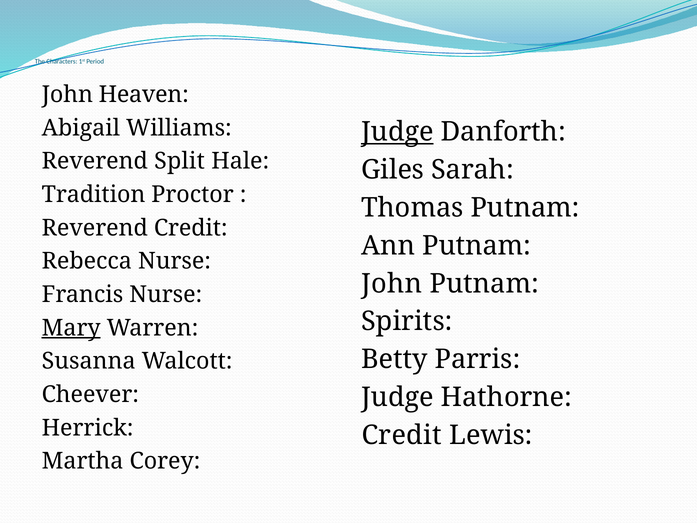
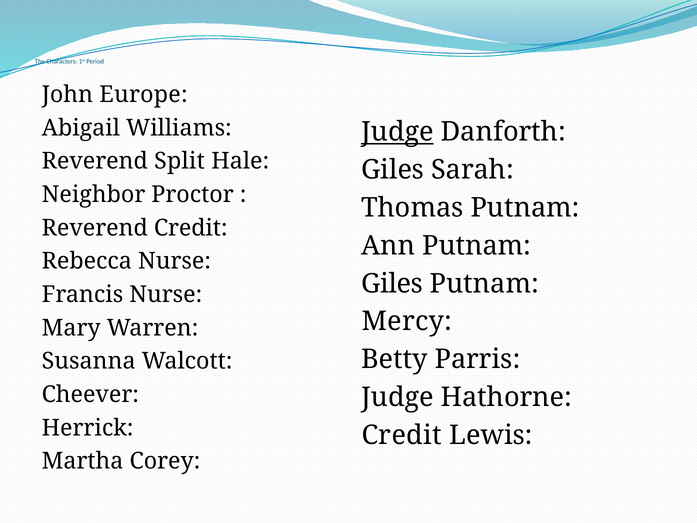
Heaven: Heaven -> Europe (143, 95)
Tradition: Tradition -> Neighbor (94, 194)
John: John -> Giles (392, 283)
Spirits: Spirits -> Mercy (407, 321)
Mary underline: present -> none (71, 328)
